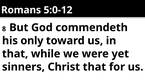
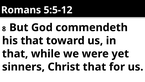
5:0-12: 5:0-12 -> 5:5-12 (58, 10)
his only: only -> that (32, 40)
